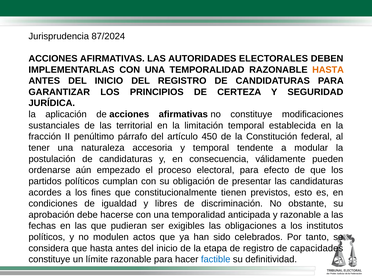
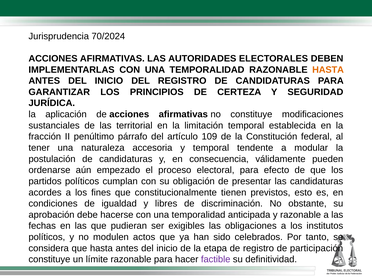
87/2024: 87/2024 -> 70/2024 (108, 36)
450: 450 -> 109 (209, 137)
capacidades: capacidades -> participación (317, 248)
factible colour: blue -> purple (216, 259)
